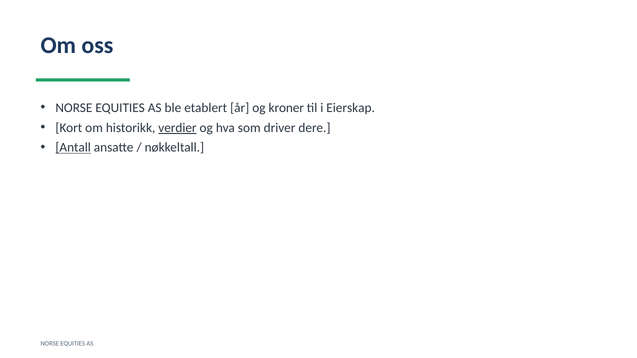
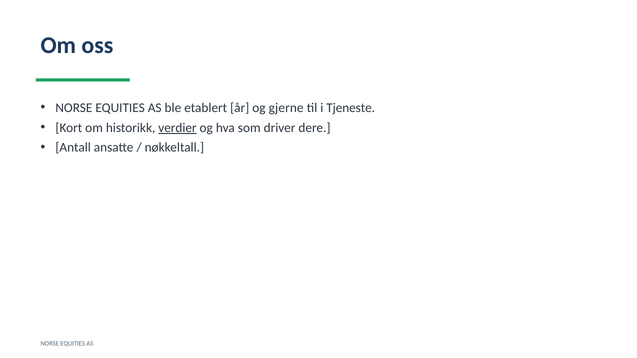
kroner: kroner -> gjerne (286, 108)
Eierskap: Eierskap -> Tjeneste (351, 108)
Antall underline: present -> none (73, 148)
